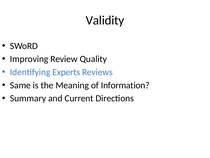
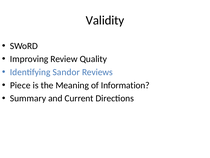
Experts: Experts -> Sandor (66, 72)
Same: Same -> Piece (20, 85)
